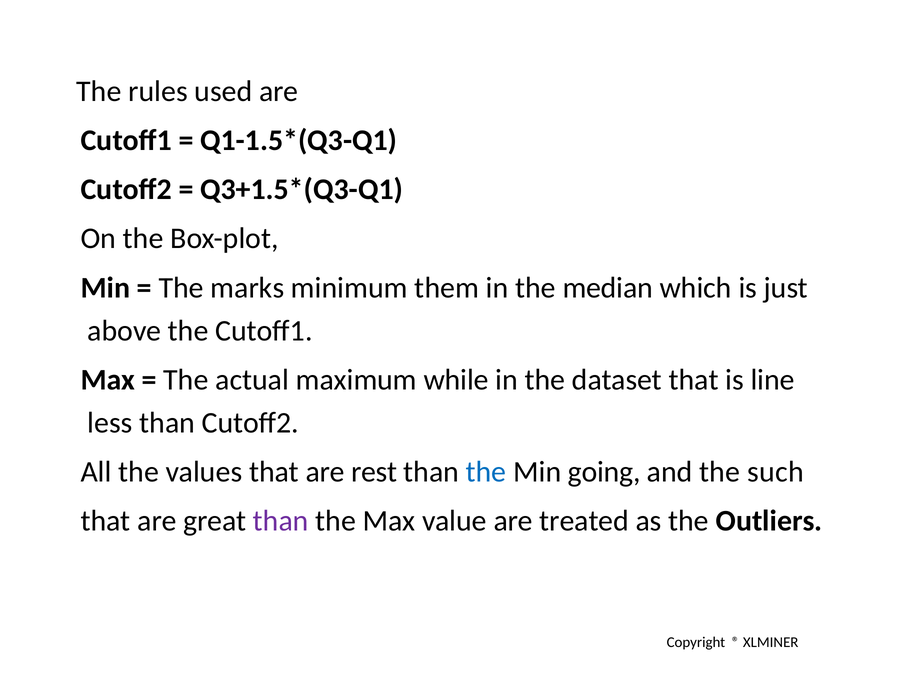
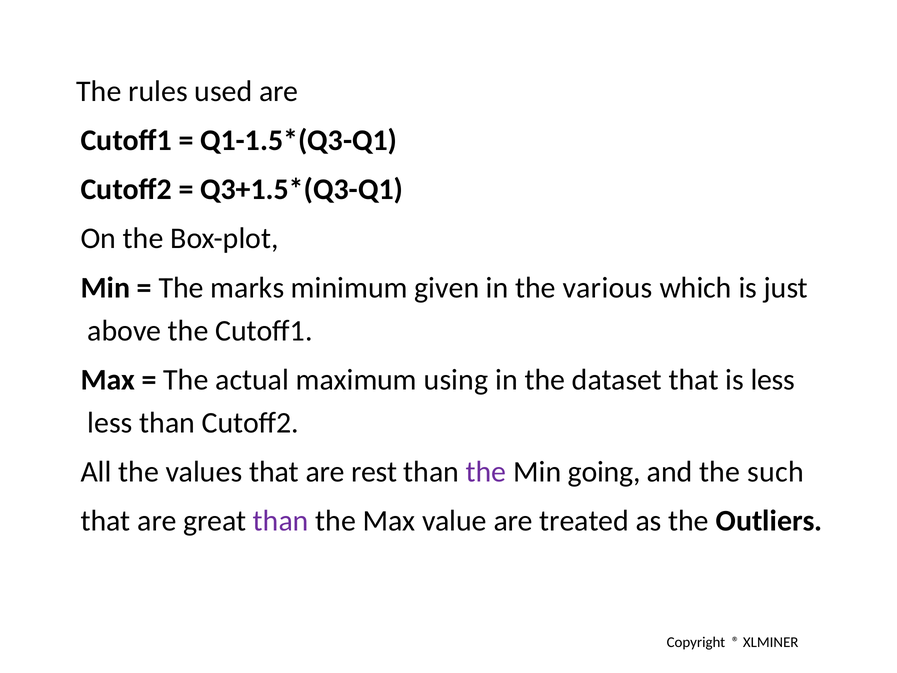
them: them -> given (447, 288)
median: median -> various (608, 288)
while: while -> using (456, 380)
is line: line -> less (773, 380)
the colour: blue -> purple (486, 472)
